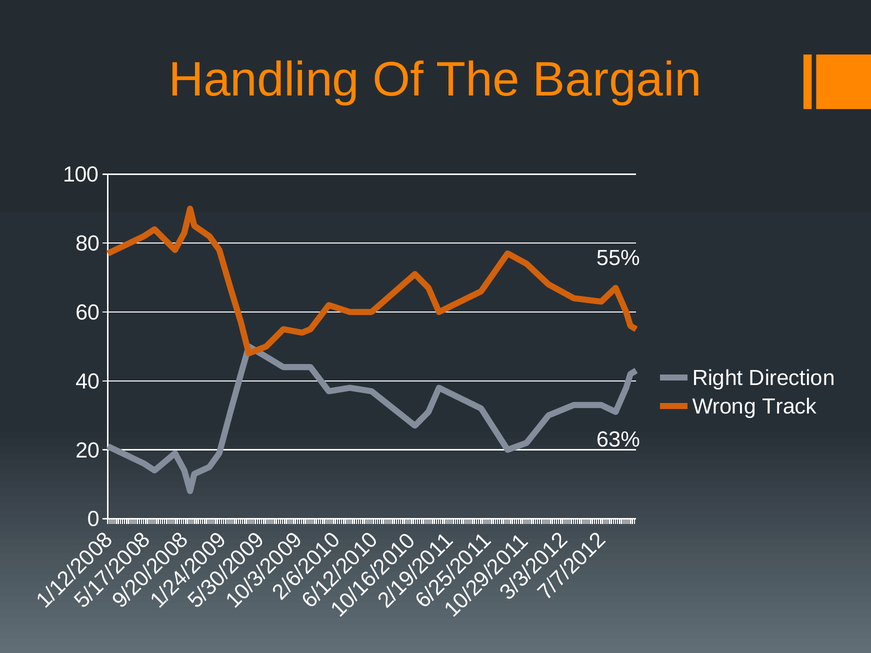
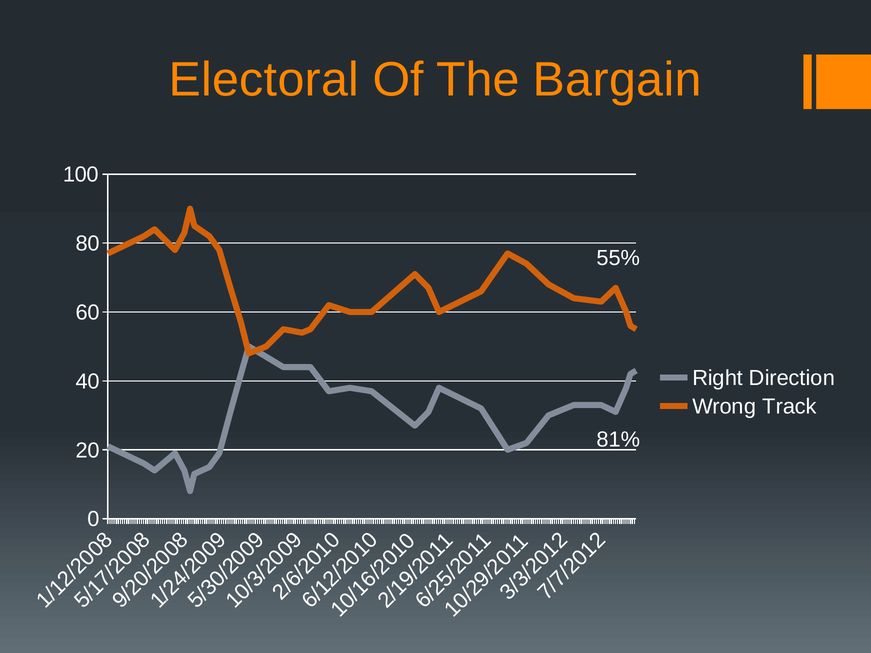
Handling: Handling -> Electoral (264, 80)
63%: 63% -> 81% (618, 440)
